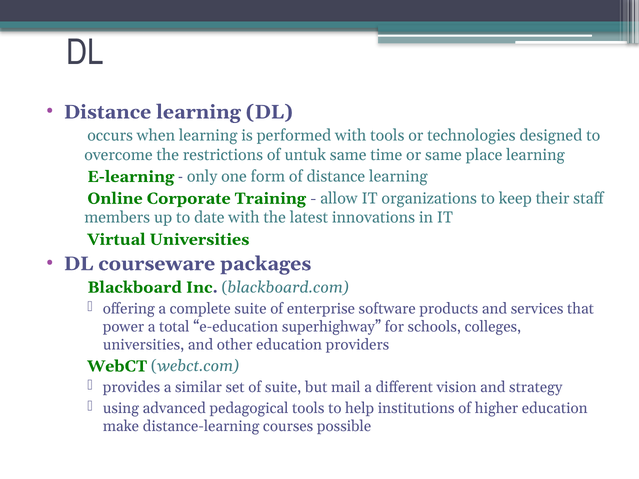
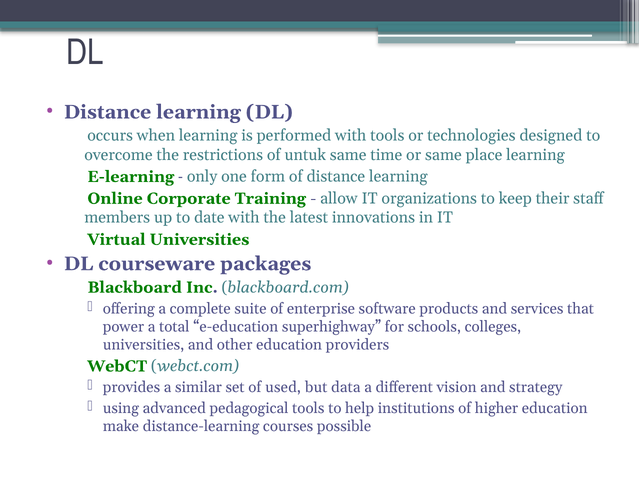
of suite: suite -> used (283, 388)
mail: mail -> data (346, 388)
